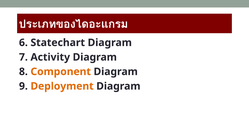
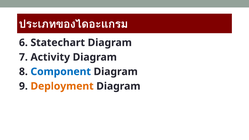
Component colour: orange -> blue (61, 72)
